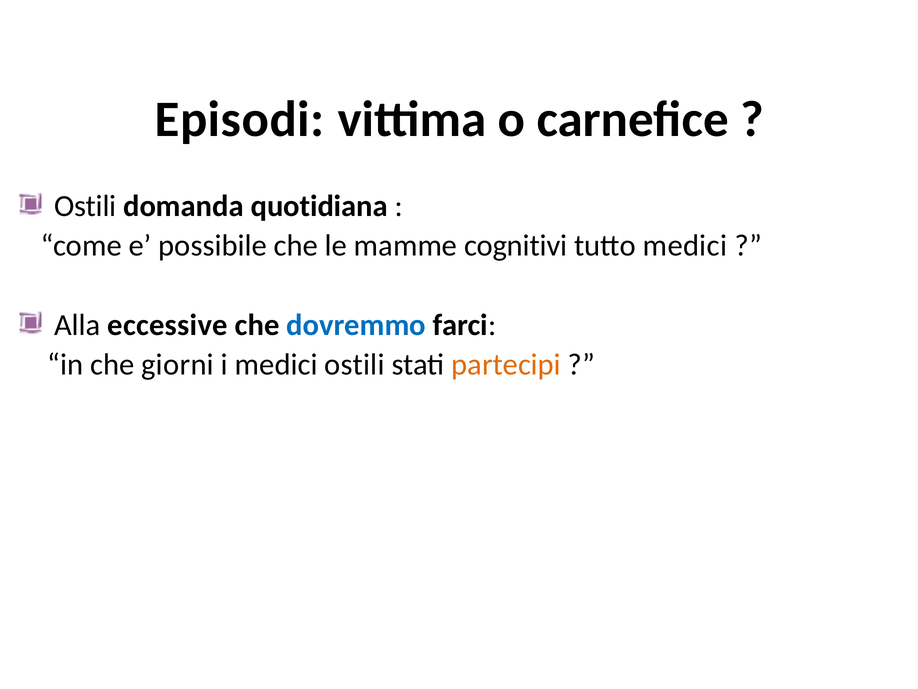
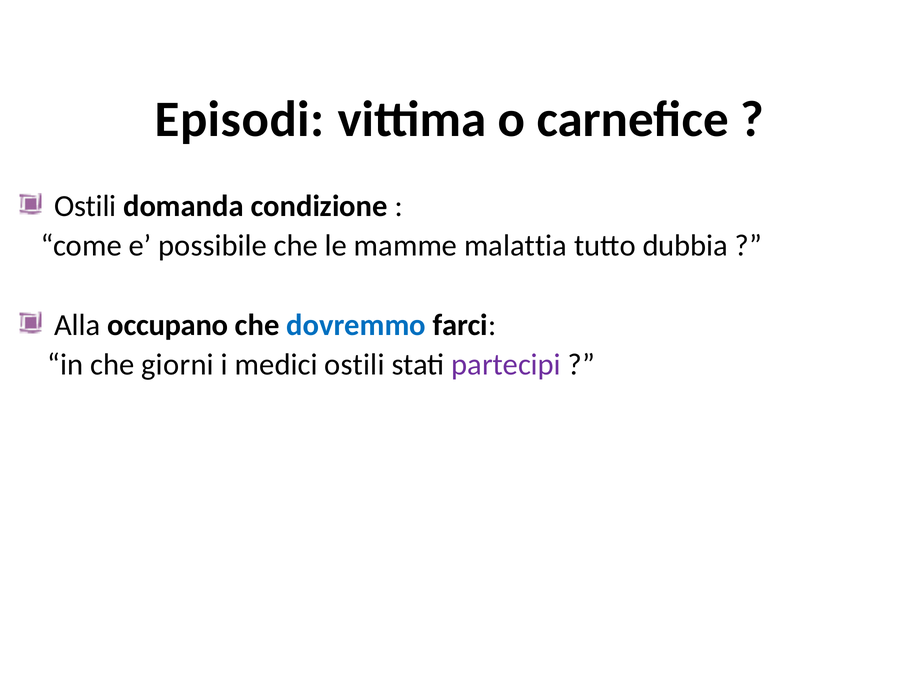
quotidiana: quotidiana -> condizione (319, 206)
cognitivi: cognitivi -> malattia (516, 246)
tutto medici: medici -> dubbia (685, 246)
eccessive: eccessive -> occupano (168, 325)
partecipi colour: orange -> purple (506, 364)
